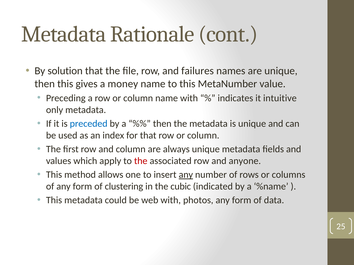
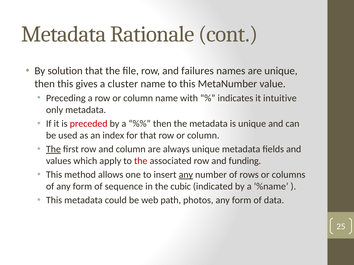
money: money -> cluster (123, 84)
preceded colour: blue -> red (89, 124)
The underline: none -> present (53, 149)
anyone: anyone -> funding (245, 161)
clustering: clustering -> sequence (124, 187)
web with: with -> path (171, 201)
